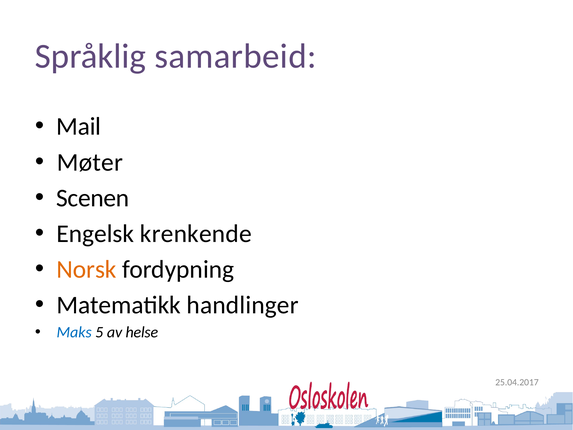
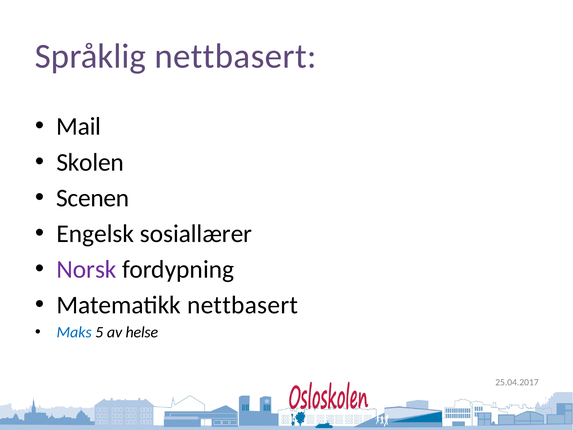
samarbeid: samarbeid -> nettbasert (235, 56)
Møter: Møter -> Skolen (90, 162)
krenkende: krenkende -> sosiallærer (196, 233)
Norsk colour: orange -> purple (86, 269)
Matematikk handlinger: handlinger -> nettbasert (243, 305)
